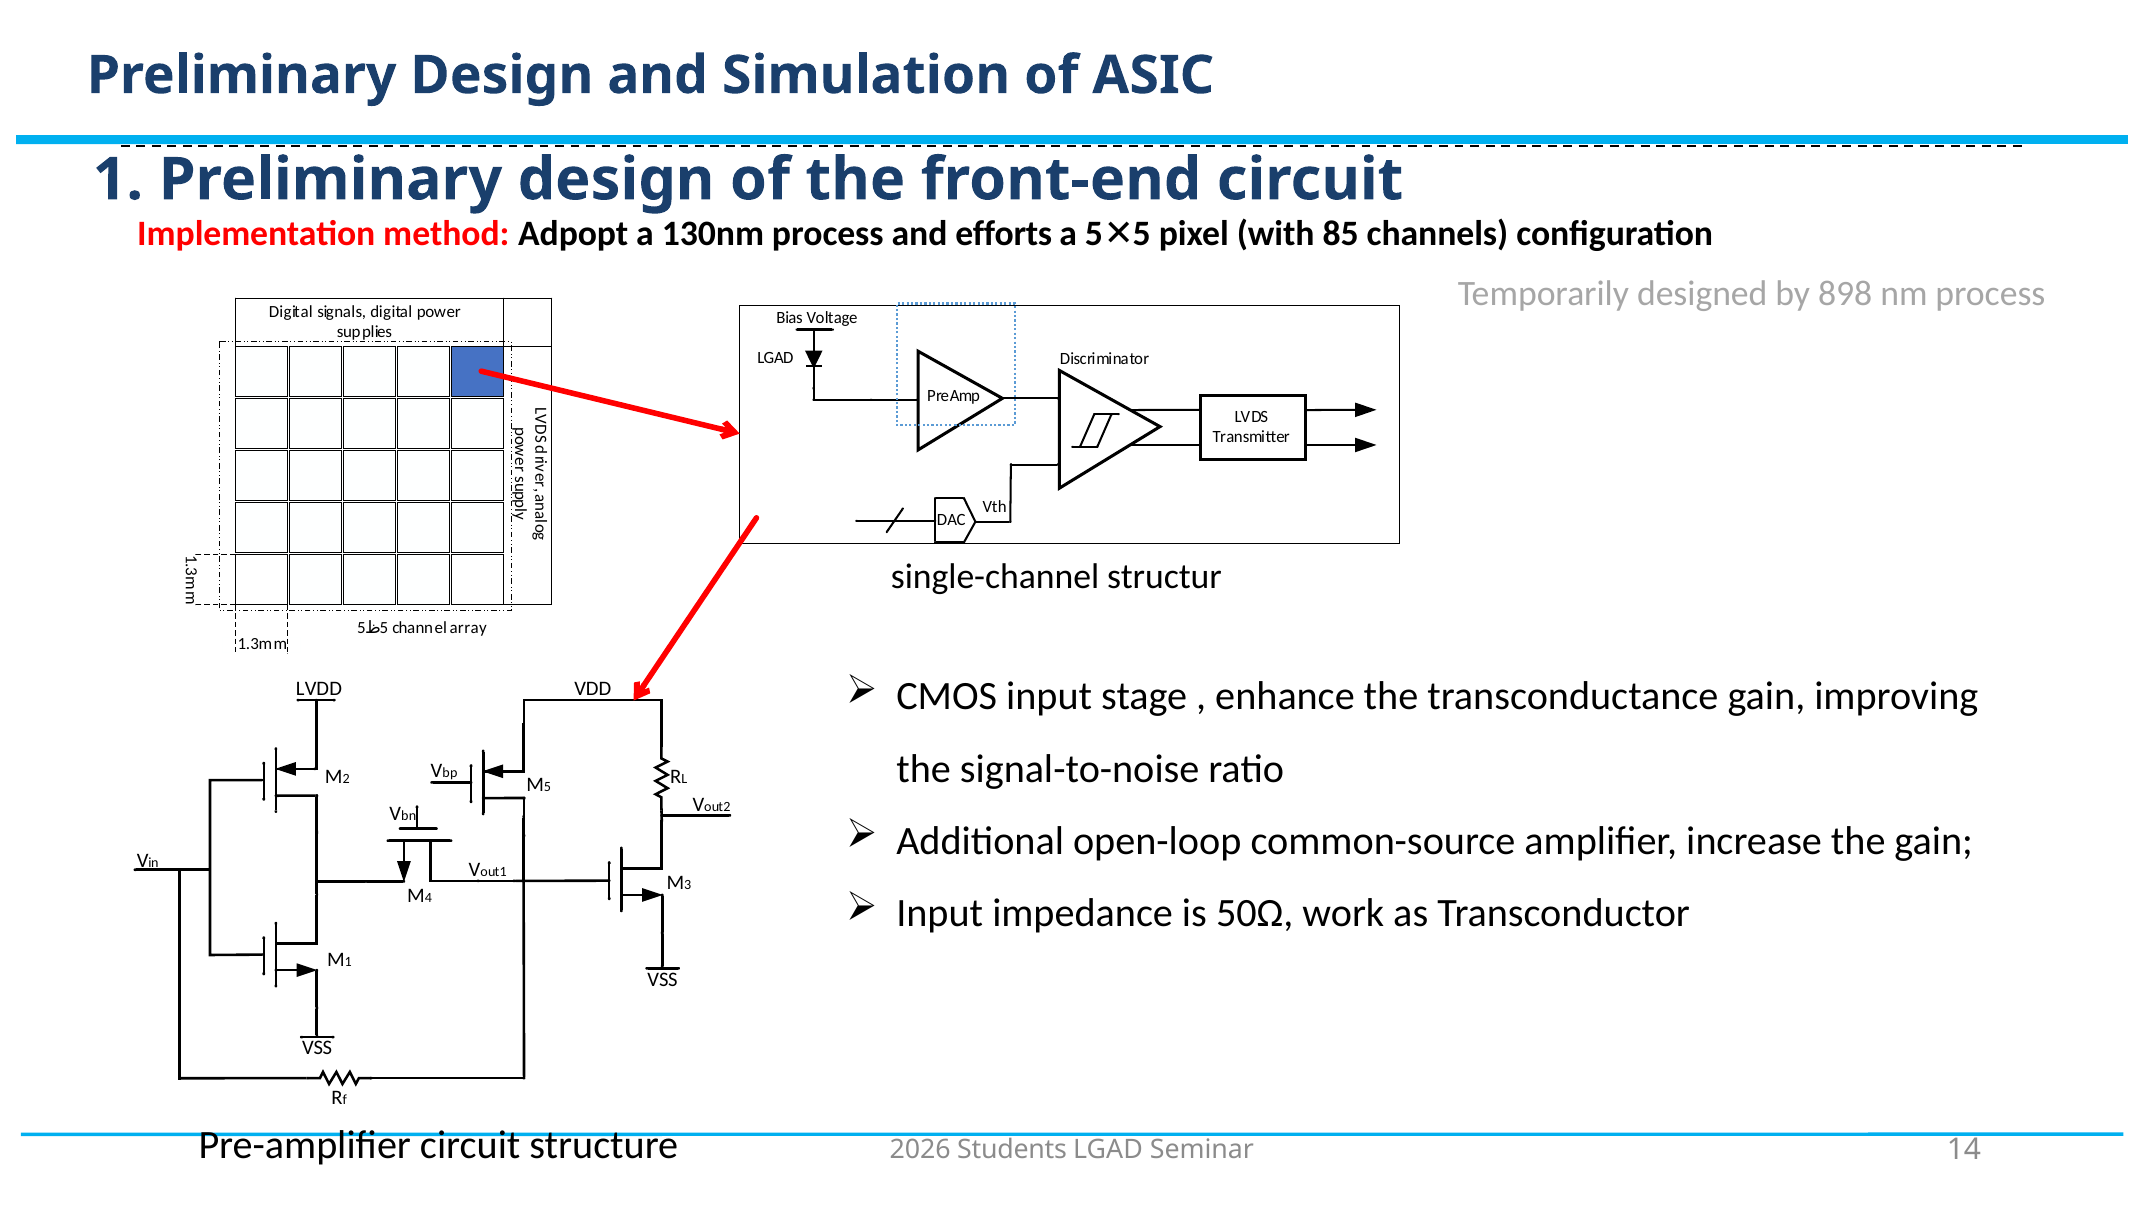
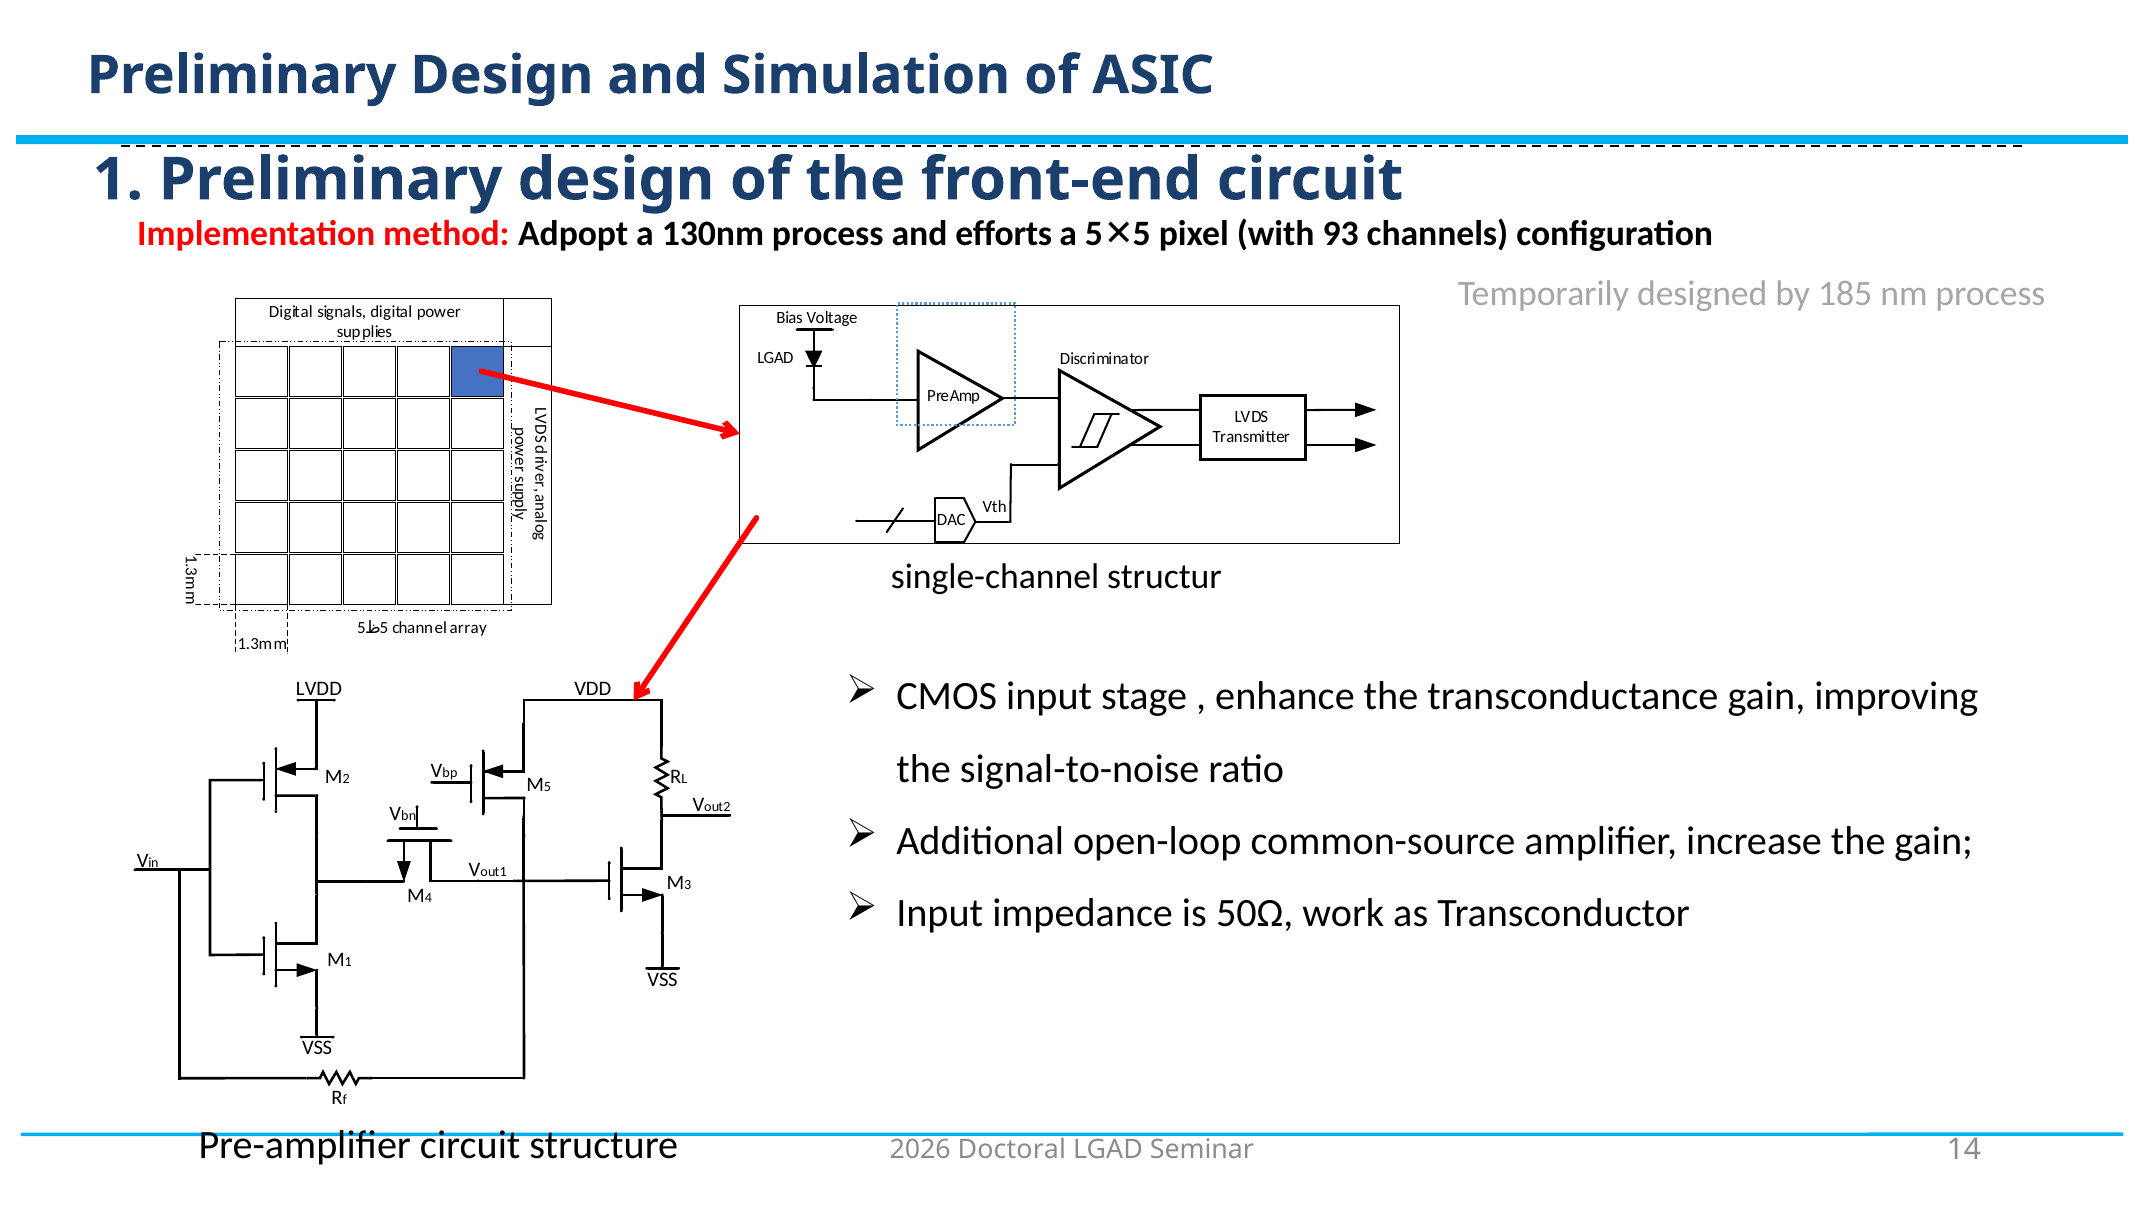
85: 85 -> 93 (1341, 234)
898: 898 -> 185 (1845, 293)
Students: Students -> Doctoral (1012, 1150)
